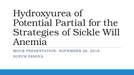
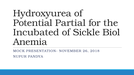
Strategies: Strategies -> Incubated (36, 32)
Will: Will -> Biol (111, 32)
